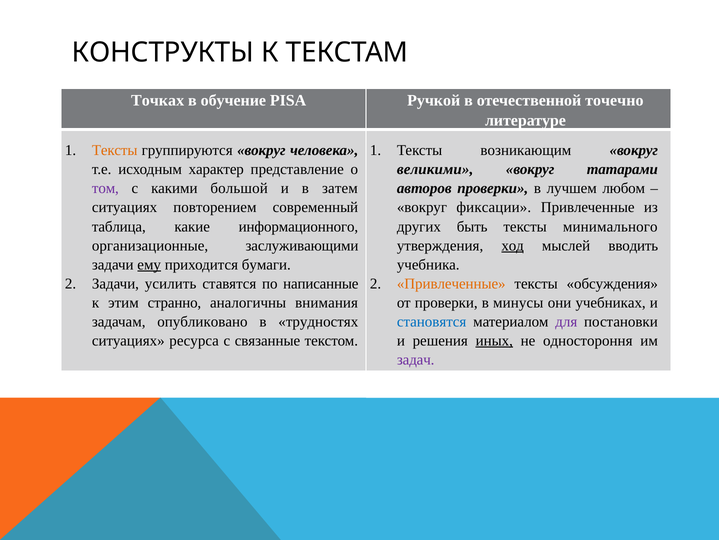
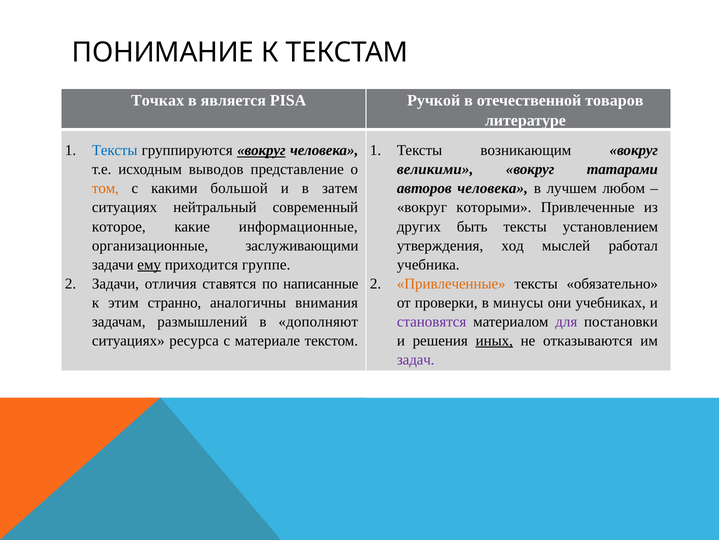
КОНСТРУКТЫ: КОНСТРУКТЫ -> ПОНИМАНИЕ (163, 52)
обучение: обучение -> является (233, 100)
точечно: точечно -> товаров (614, 100)
Тексты colour: orange -> blue (115, 150)
вокруг underline: none -> present (261, 150)
характер: характер -> выводов (216, 169)
том colour: purple -> orange (105, 188)
авторов проверки: проверки -> человека (493, 188)
повторением: повторением -> нейтральный (215, 207)
фиксации: фиксации -> которыми (494, 207)
таблица: таблица -> которое (119, 226)
информационного: информационного -> информационные (298, 226)
минимального: минимального -> установлением (610, 226)
ход underline: present -> none (513, 245)
вводить: вводить -> работал (633, 245)
бумаги: бумаги -> группе (266, 264)
усилить: усилить -> отличия (171, 283)
обсуждения: обсуждения -> обязательно (612, 283)
опубликовано: опубликовано -> размышлений (202, 321)
трудностях: трудностях -> дополняют (318, 321)
становятся colour: blue -> purple (432, 321)
связанные: связанные -> материале (267, 340)
одностороння: одностороння -> отказываются (588, 340)
